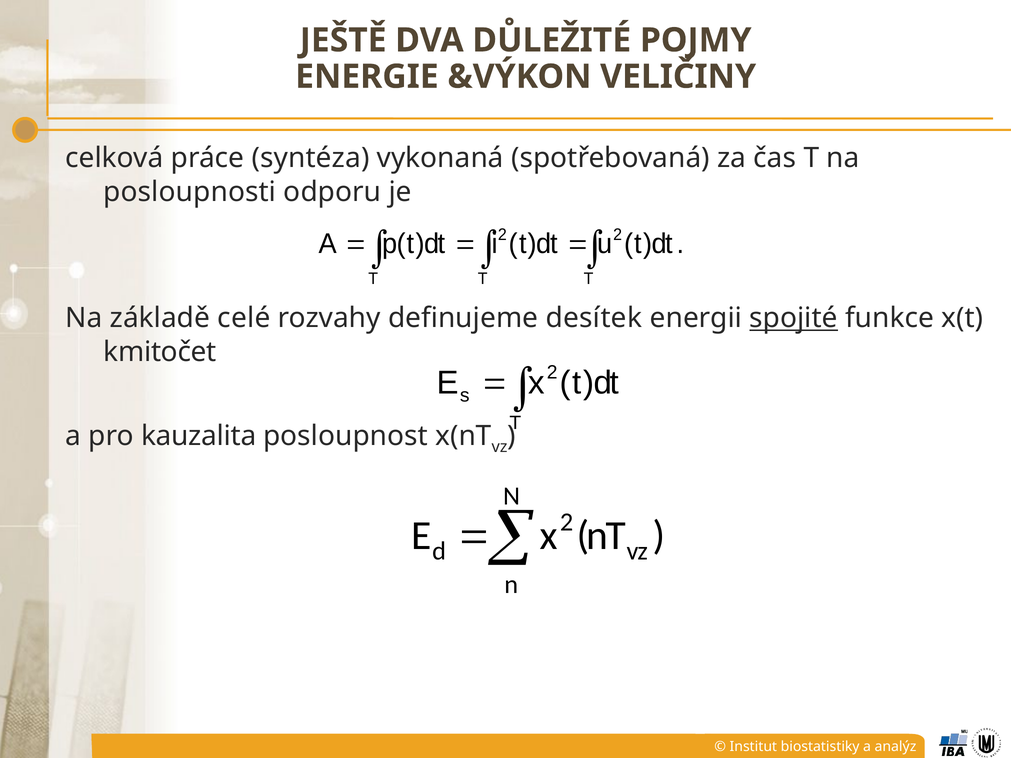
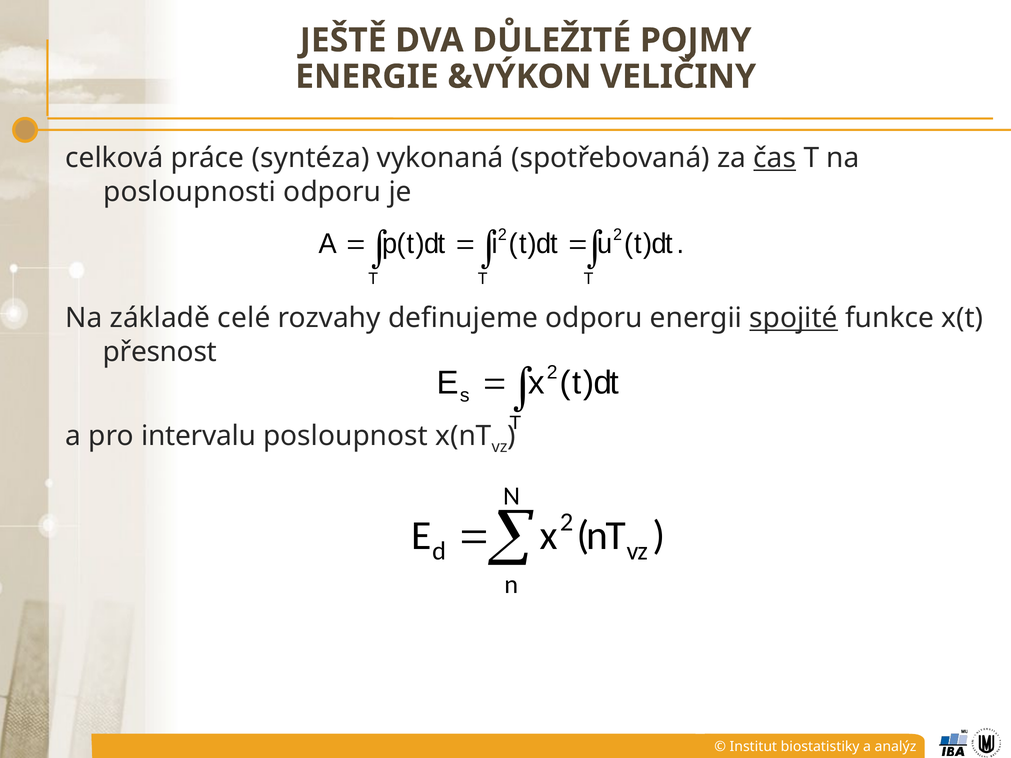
čas underline: none -> present (775, 158)
definujeme desítek: desítek -> odporu (594, 318)
kmitočet: kmitočet -> přesnost (160, 352)
kauzalita: kauzalita -> intervalu (199, 436)
